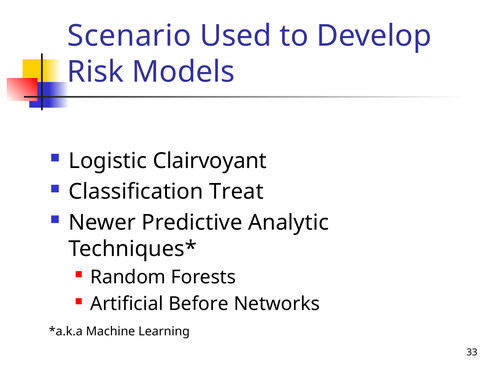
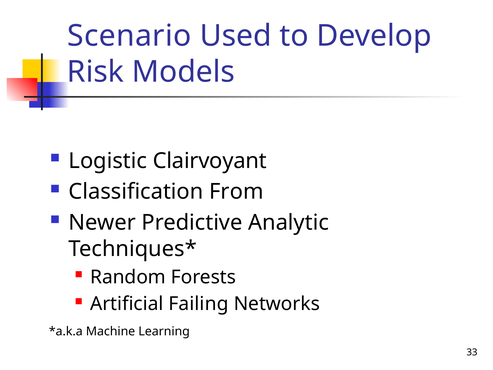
Treat: Treat -> From (236, 192)
Before: Before -> Failing (198, 304)
